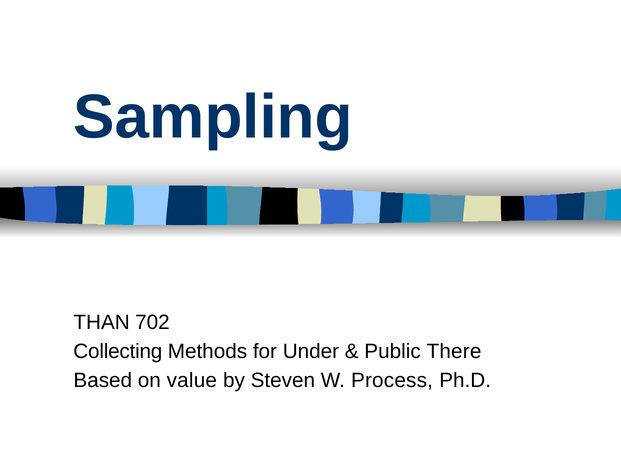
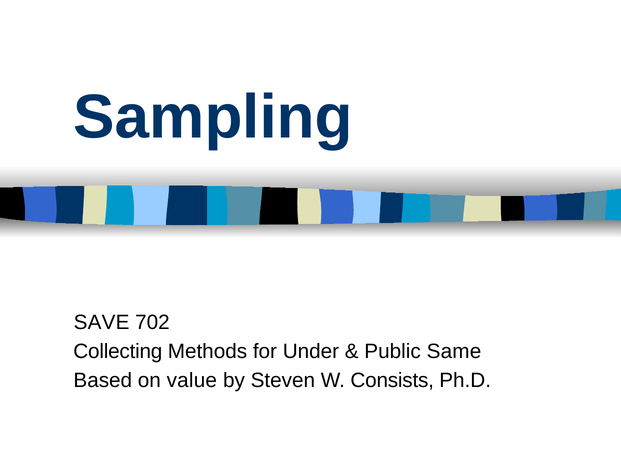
THAN: THAN -> SAVE (102, 322)
There: There -> Same (454, 351)
Process: Process -> Consists (392, 380)
